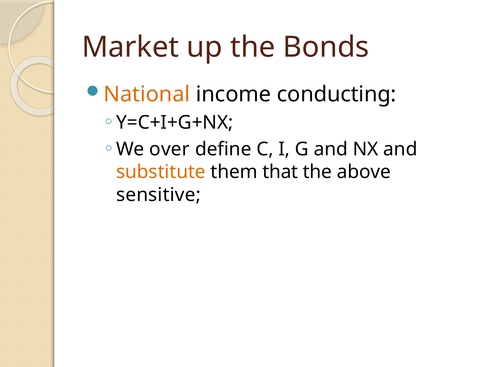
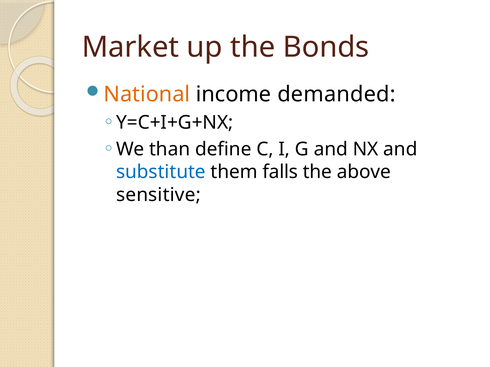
conducting: conducting -> demanded (337, 95)
over: over -> than (170, 149)
substitute colour: orange -> blue (161, 172)
that: that -> falls (280, 172)
